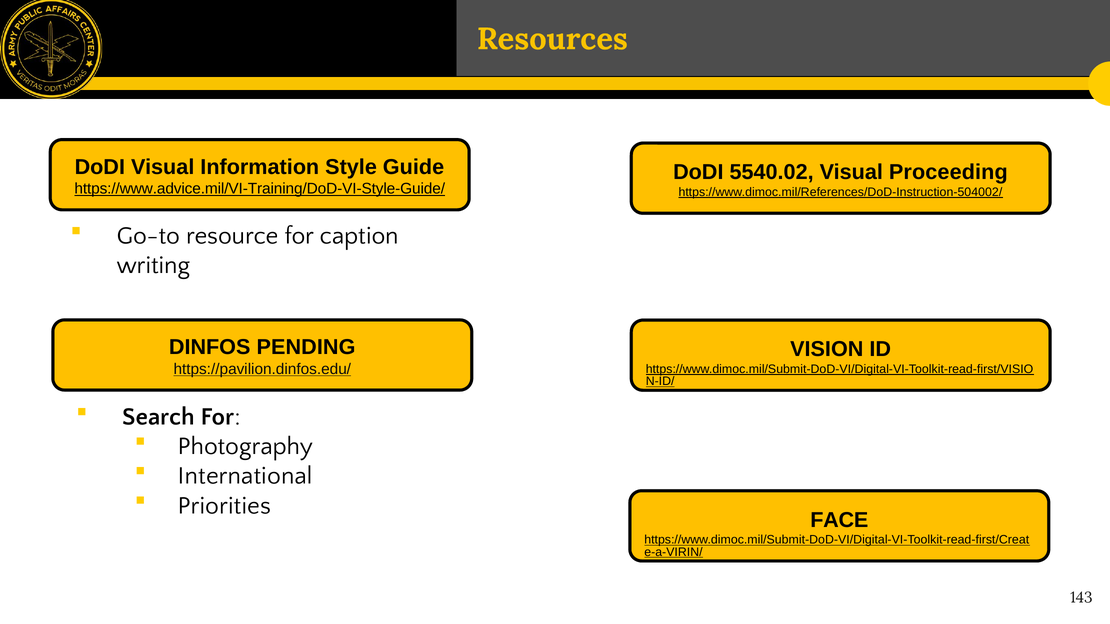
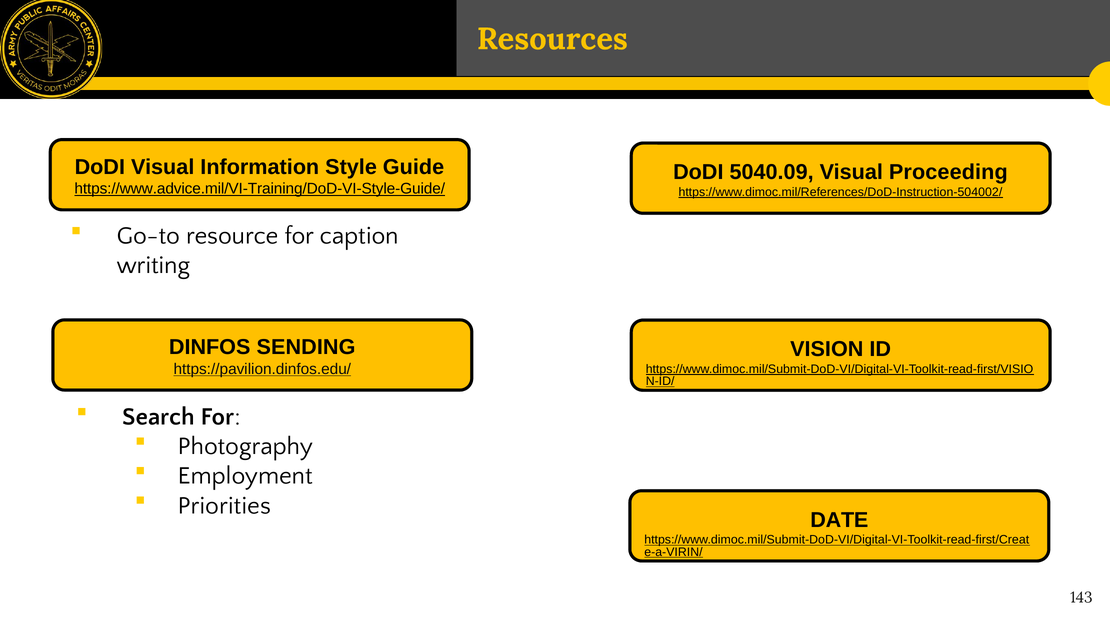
5540.02: 5540.02 -> 5040.09 (772, 172)
PENDING: PENDING -> SENDING (306, 347)
International: International -> Employment (245, 476)
FACE: FACE -> DATE (839, 520)
